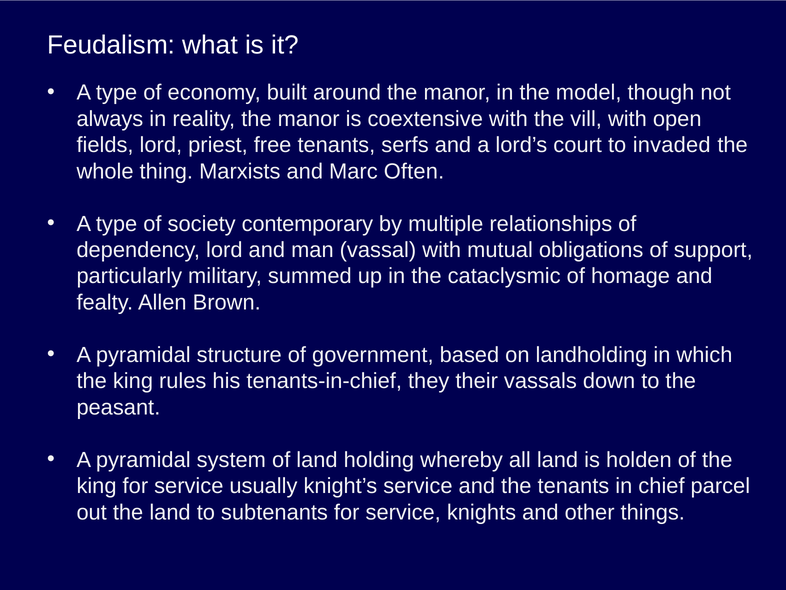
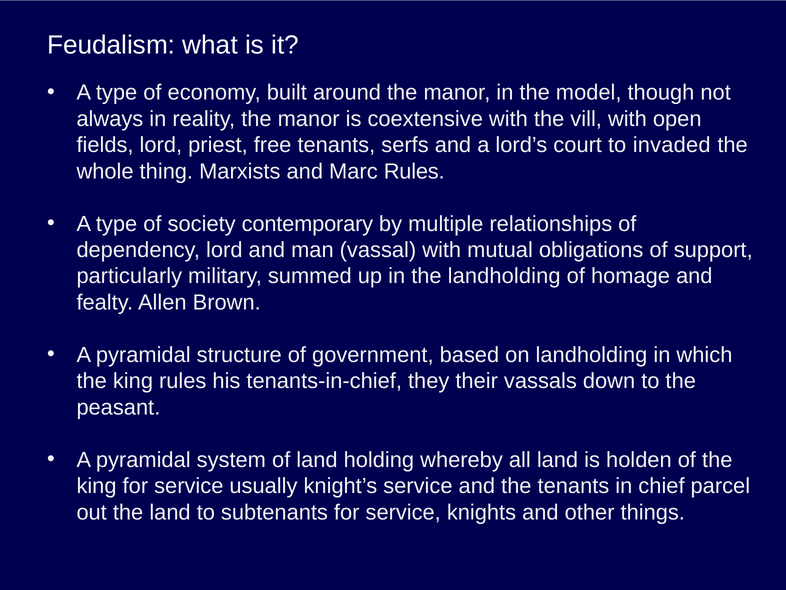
Marc Often: Often -> Rules (414, 171)
the cataclysmic: cataclysmic -> landholding (504, 276)
